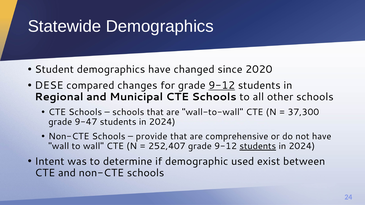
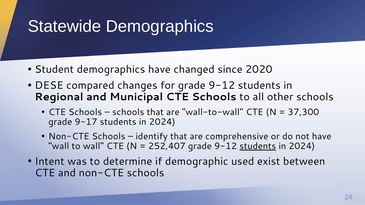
9-12 underline: present -> none (222, 86)
9-47: 9-47 -> 9-17 (86, 122)
provide: provide -> identify (152, 137)
